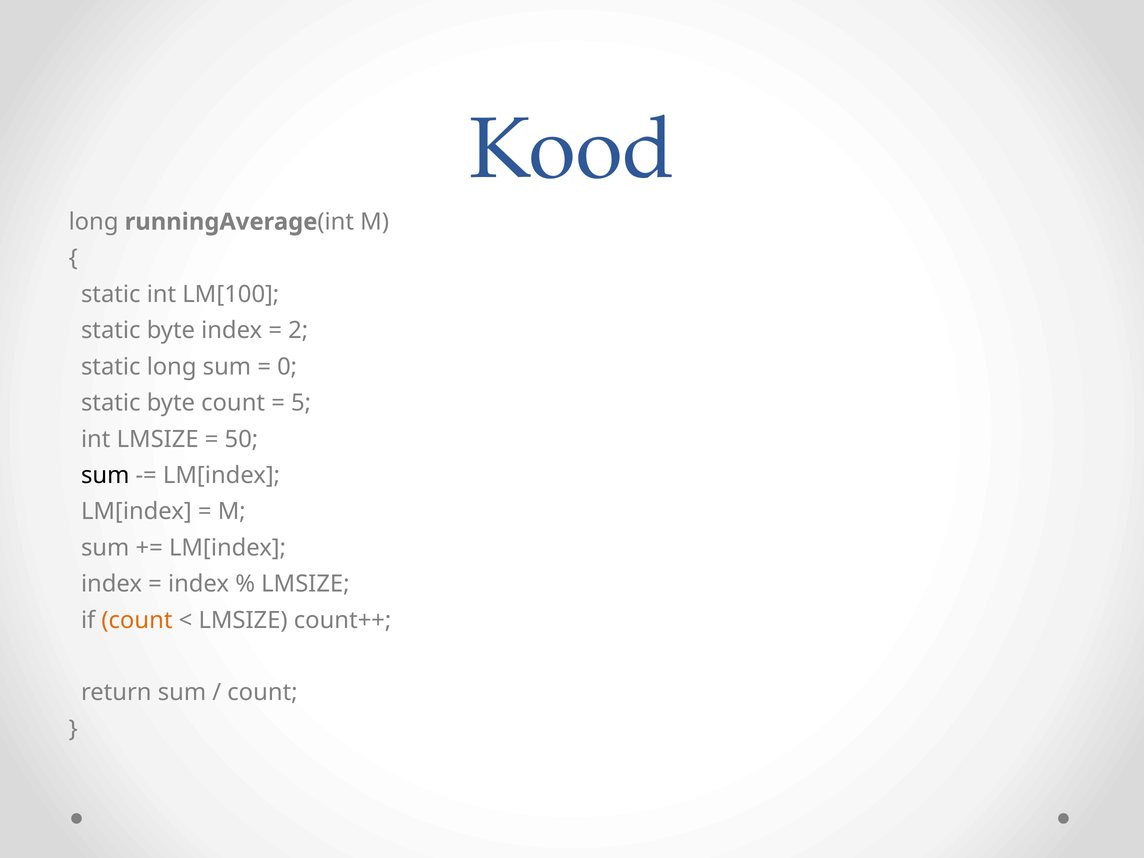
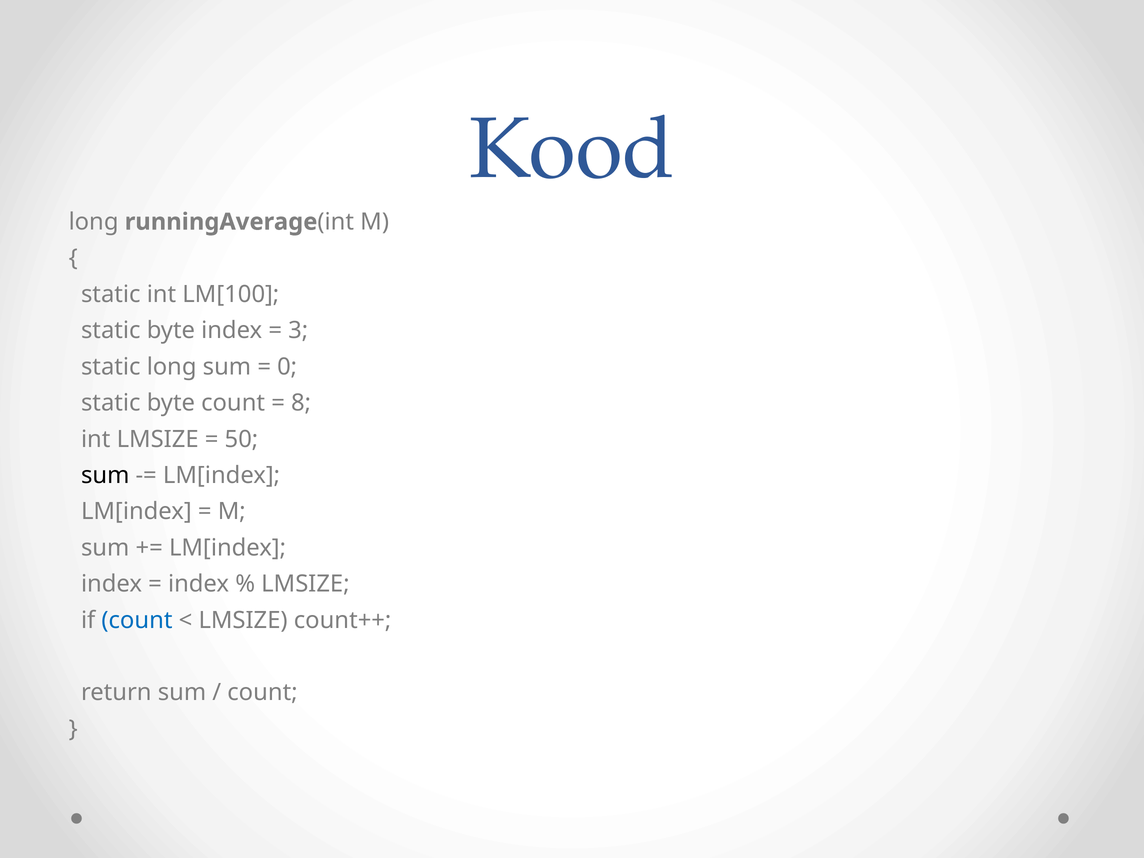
2: 2 -> 3 (298, 331)
5: 5 -> 8 (301, 403)
count colour: orange -> blue (137, 620)
